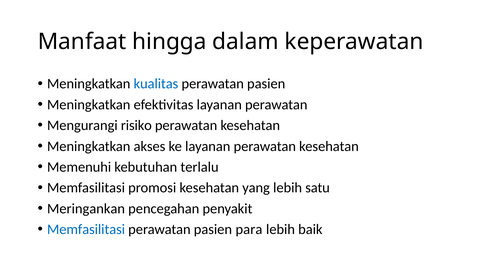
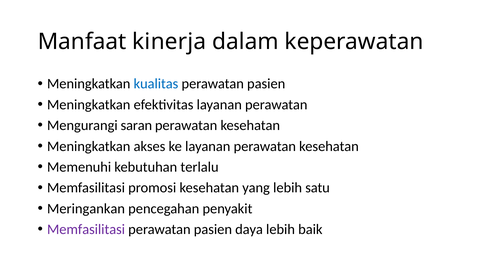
hingga: hingga -> kinerja (169, 42)
risiko: risiko -> saran (136, 125)
Memfasilitasi colour: blue -> purple (86, 229)
para: para -> daya (249, 229)
